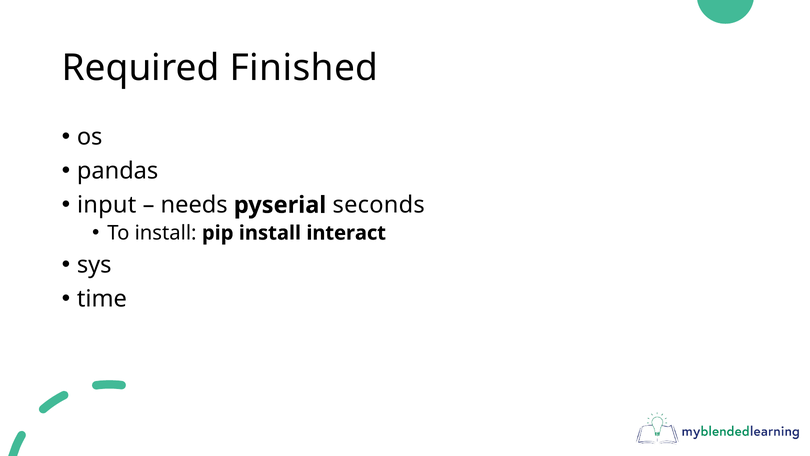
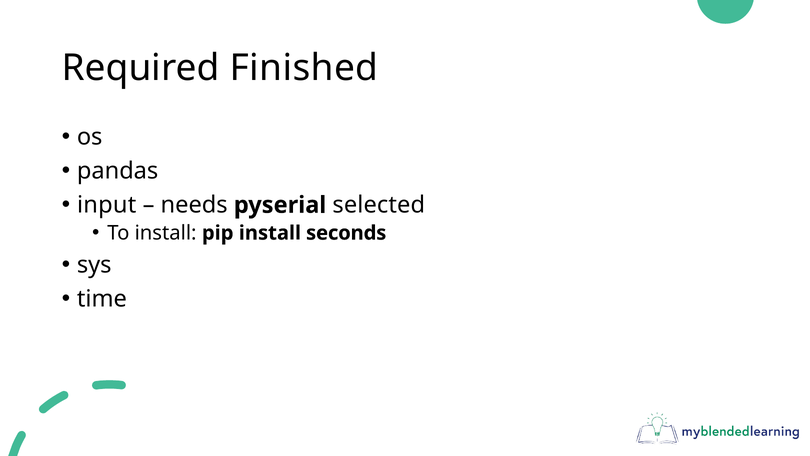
seconds: seconds -> selected (379, 205)
interact: interact -> seconds (346, 233)
